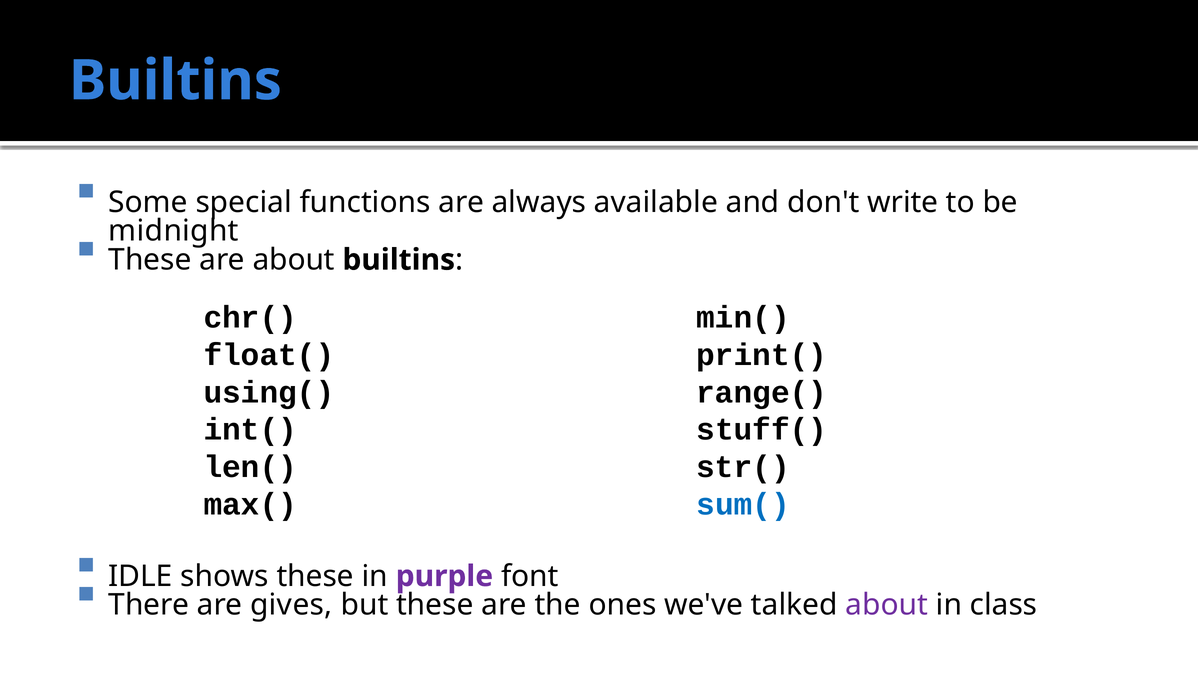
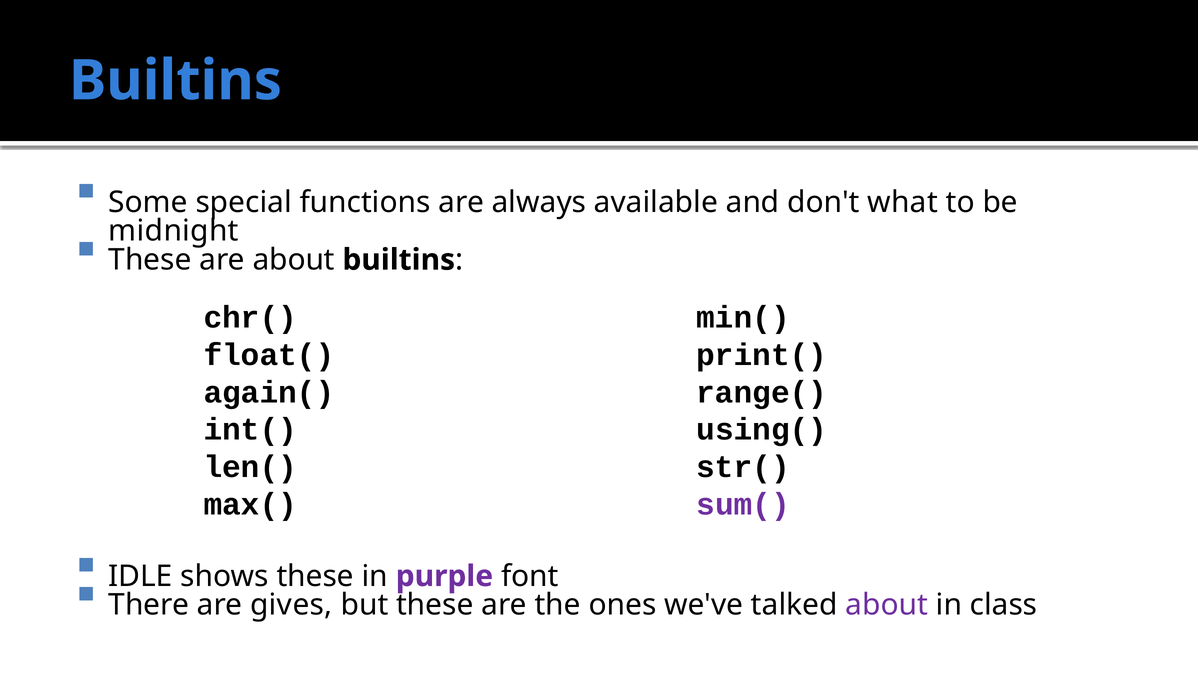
write: write -> what (903, 202)
using(: using( -> again( (269, 392)
stuff(: stuff( -> using( (762, 430)
sum( colour: blue -> purple (743, 504)
